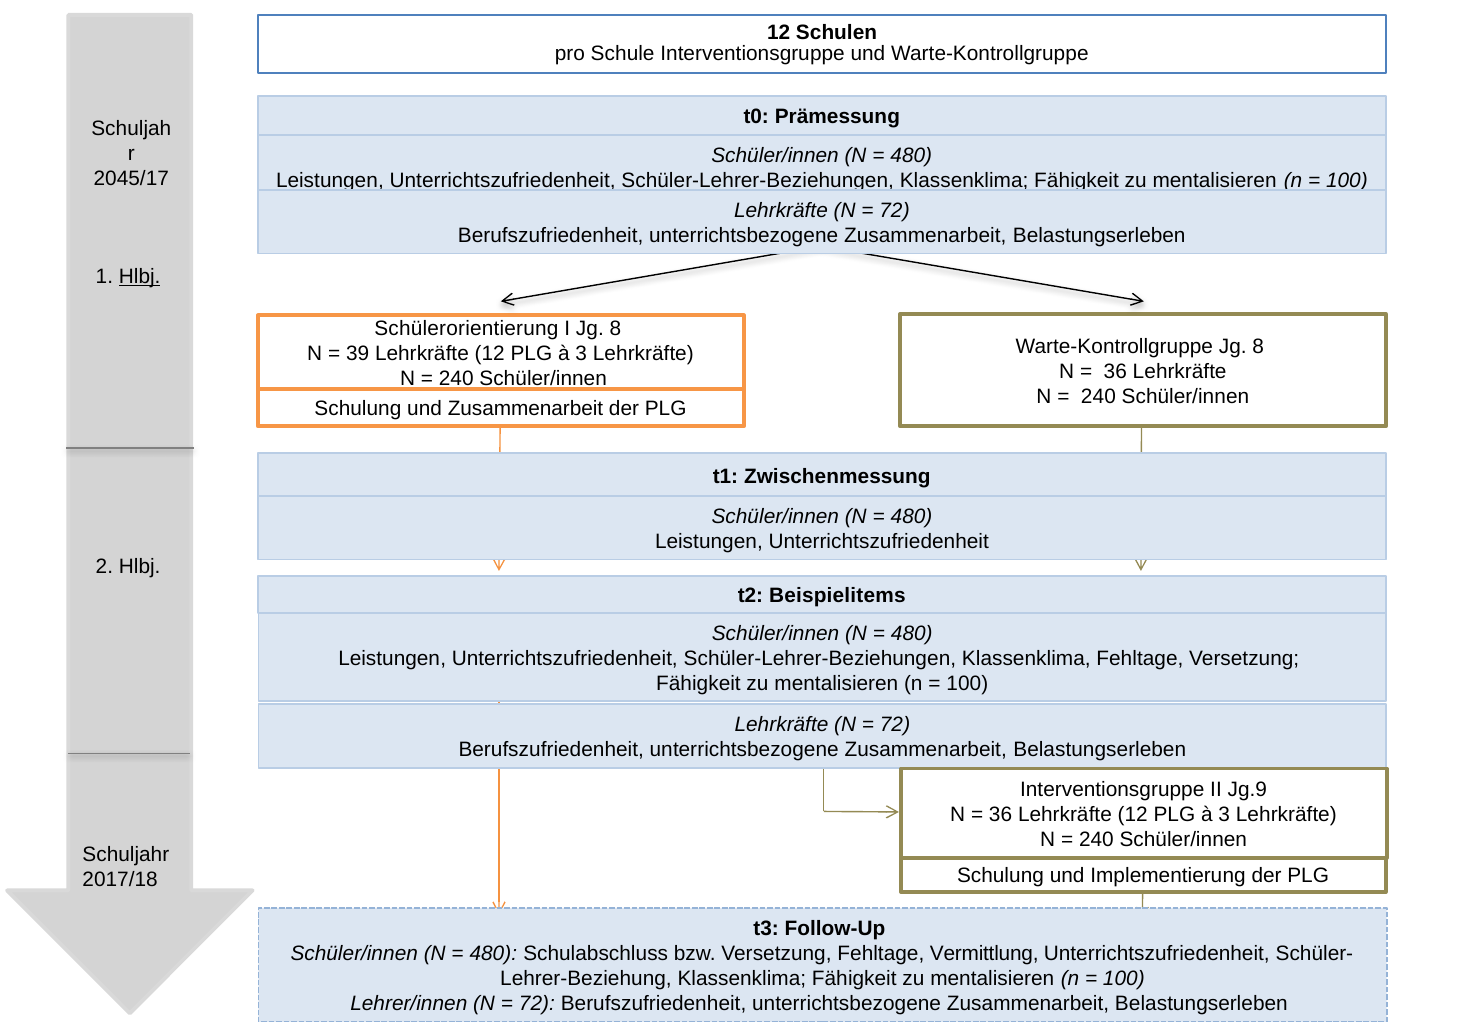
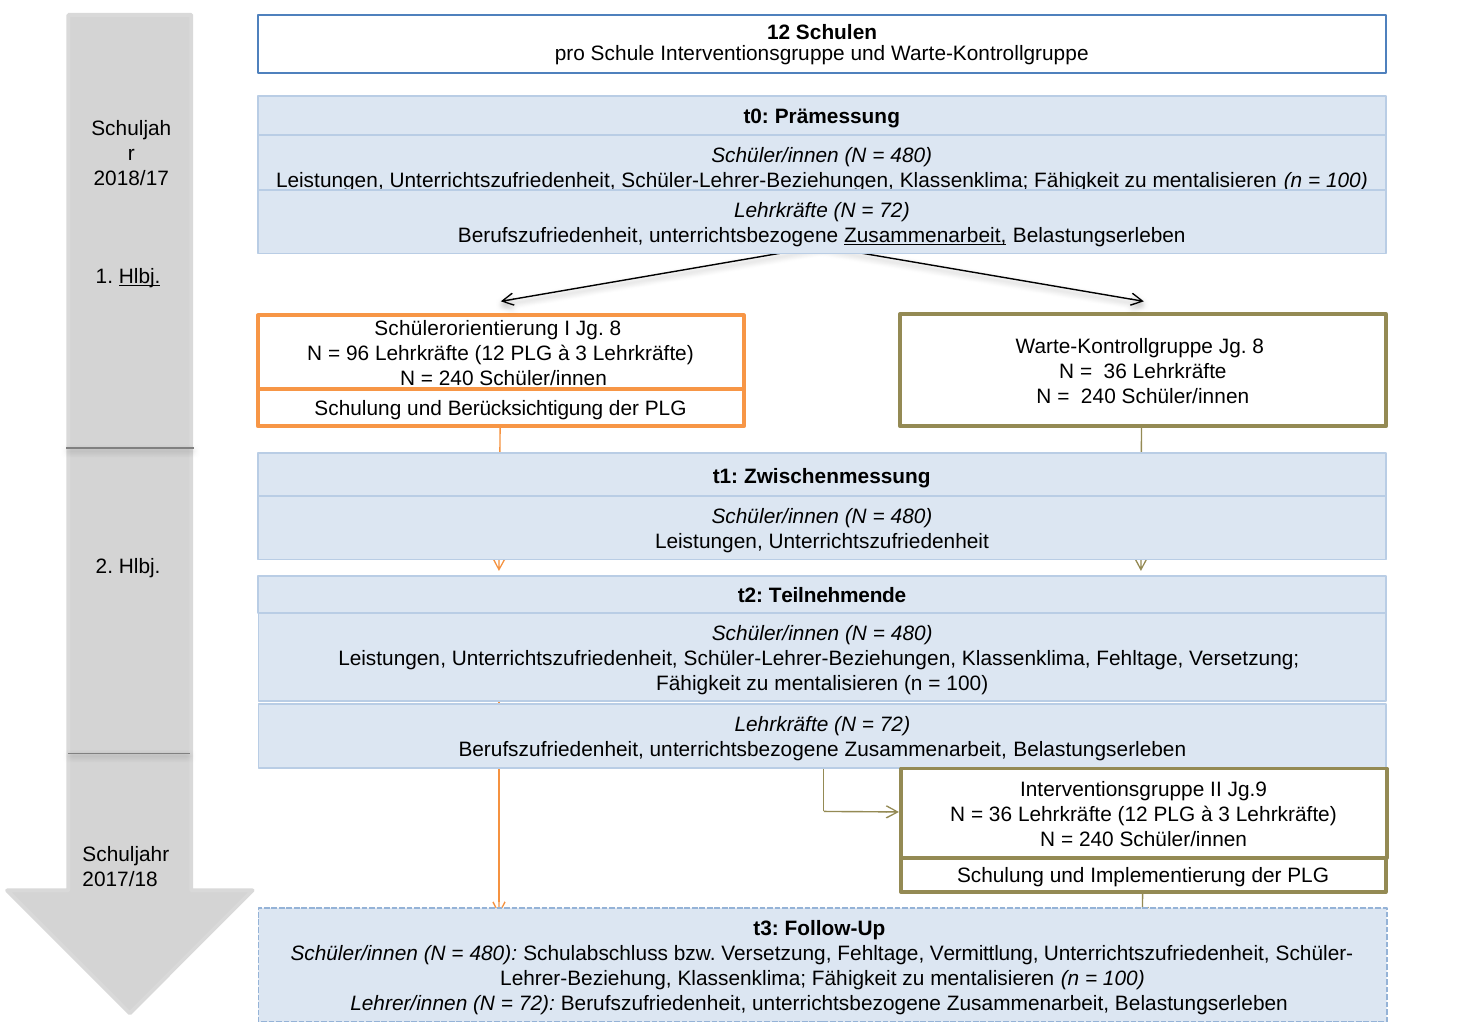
2045/17: 2045/17 -> 2018/17 (131, 179)
Zusammenarbeit underline: none -> present (925, 236)
39: 39 -> 96 (358, 354)
und Zusammenarbeit: Zusammenarbeit -> Berücksichtigung (526, 409)
Beispielitems: Beispielitems -> Teilnehmende (838, 596)
